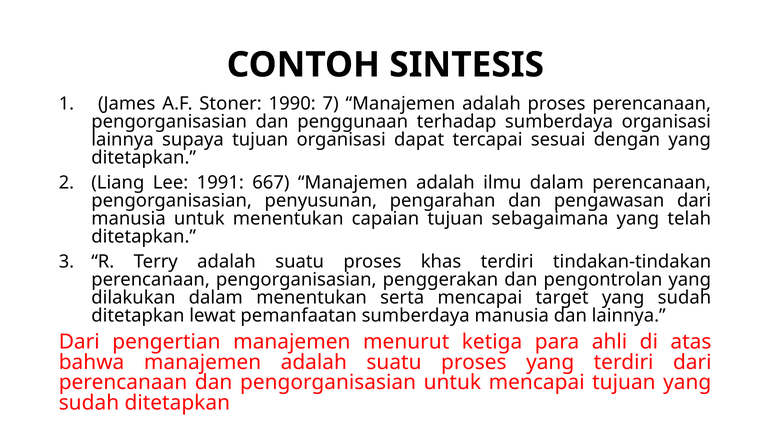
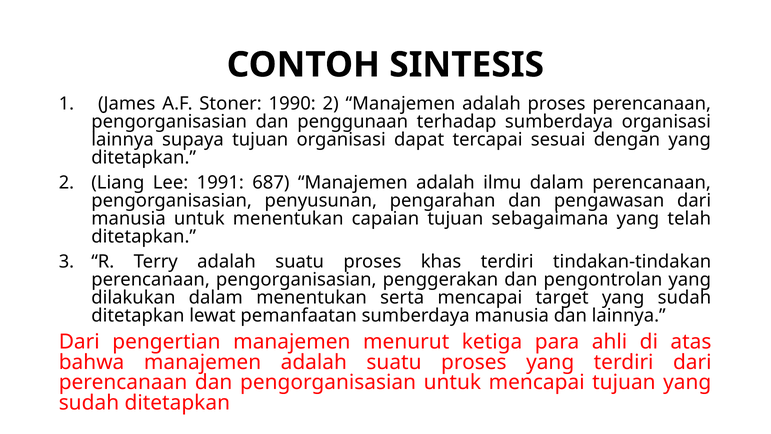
1990 7: 7 -> 2 (331, 104)
667: 667 -> 687 (271, 183)
